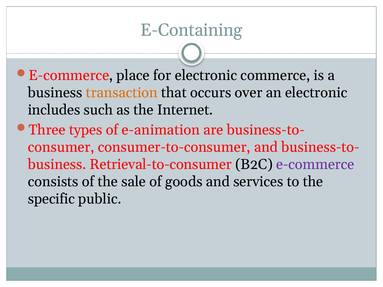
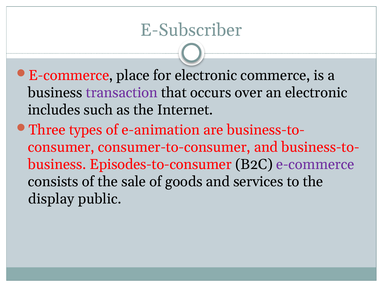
E-Containing: E-Containing -> E-Subscriber (191, 30)
transaction colour: orange -> purple (122, 93)
Retrieval-to-consumer: Retrieval-to-consumer -> Episodes-to-consumer (161, 165)
specific: specific -> display (51, 199)
